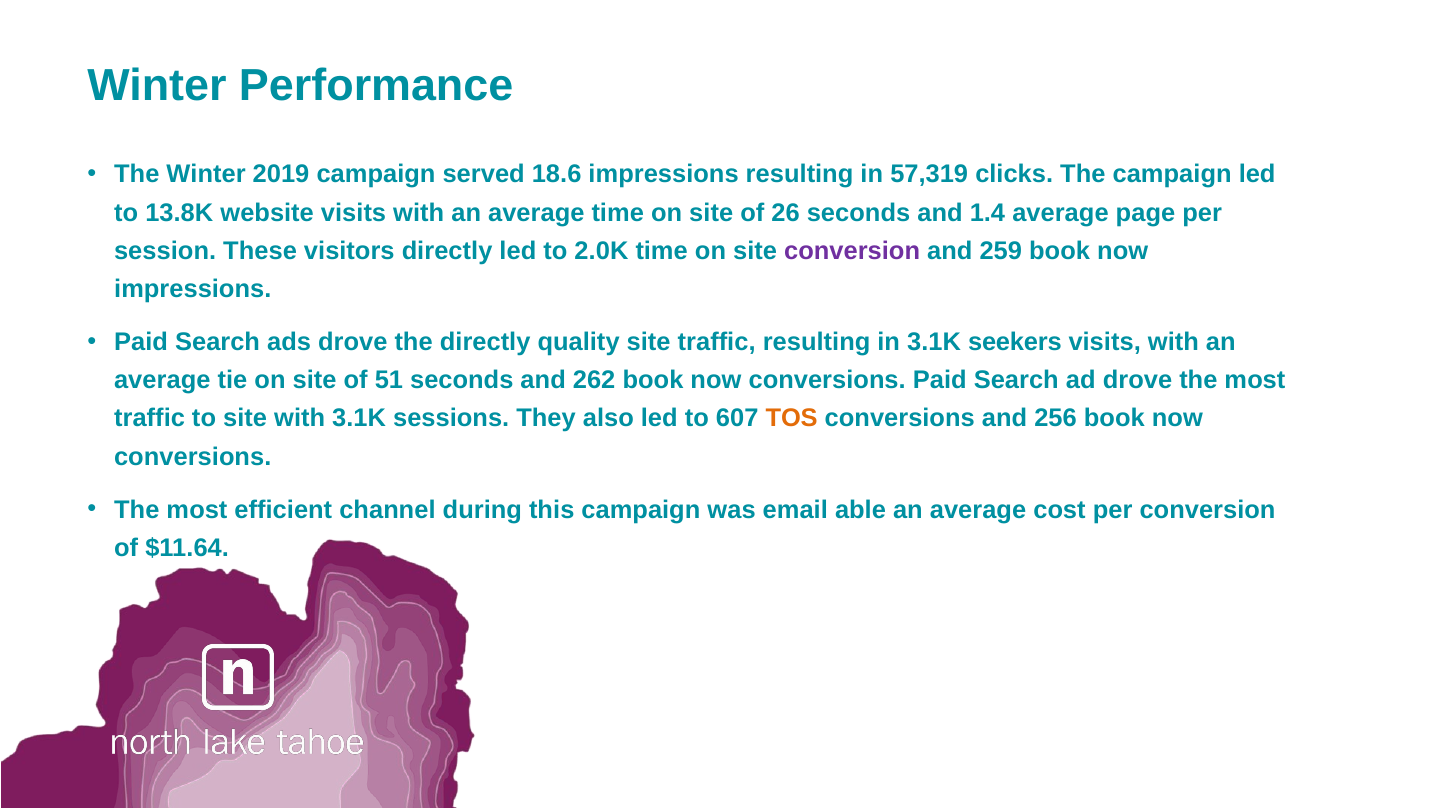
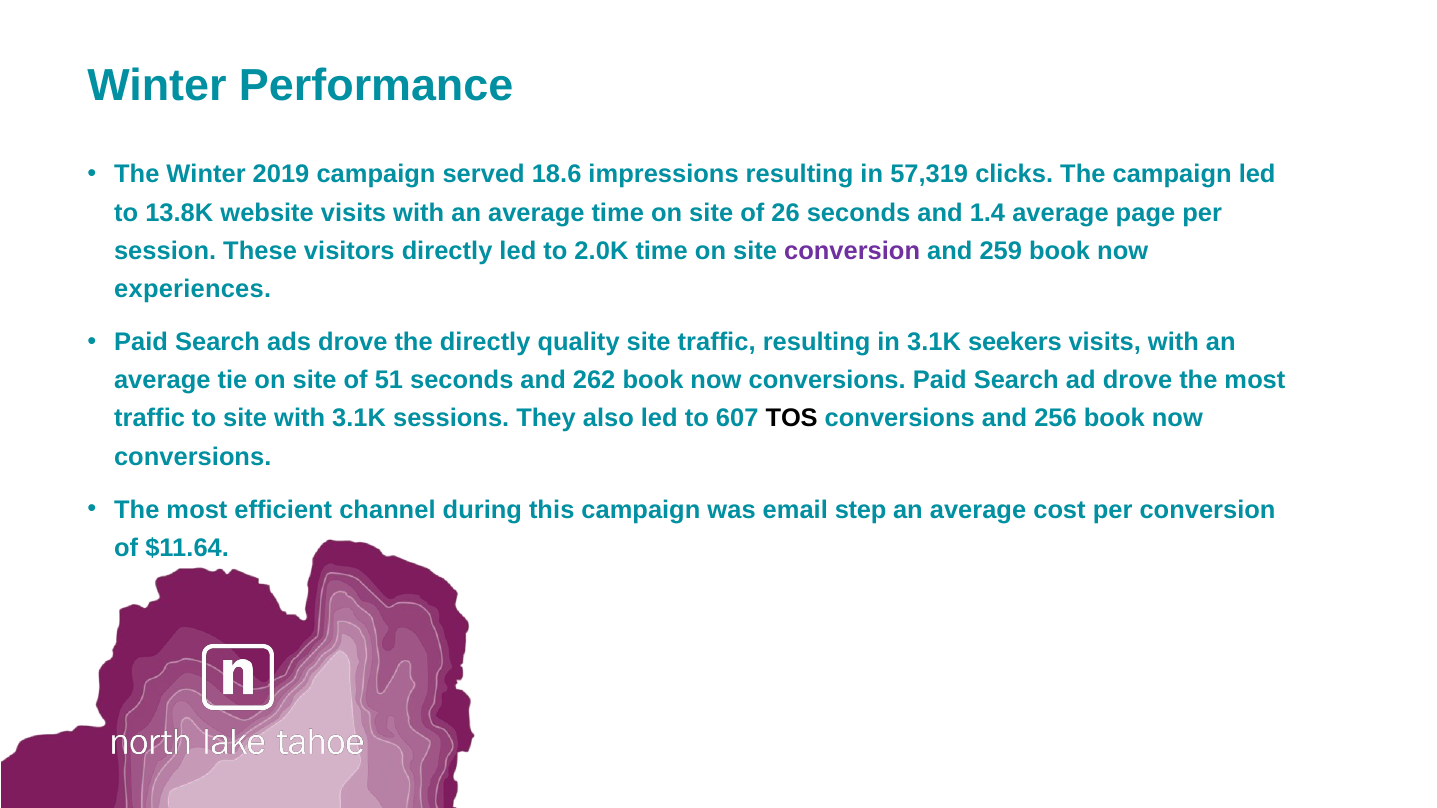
impressions: impressions -> experiences (193, 289)
TOS colour: orange -> black (792, 419)
able: able -> step (861, 510)
